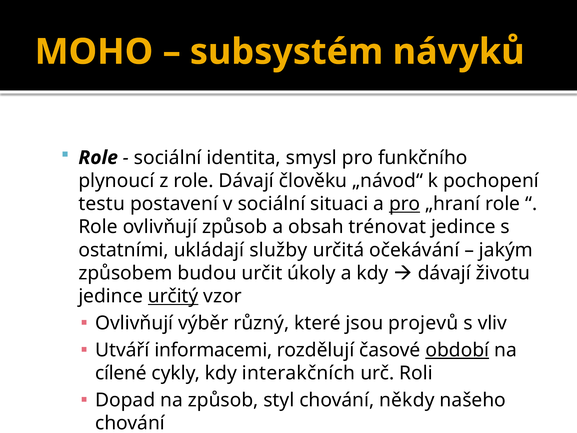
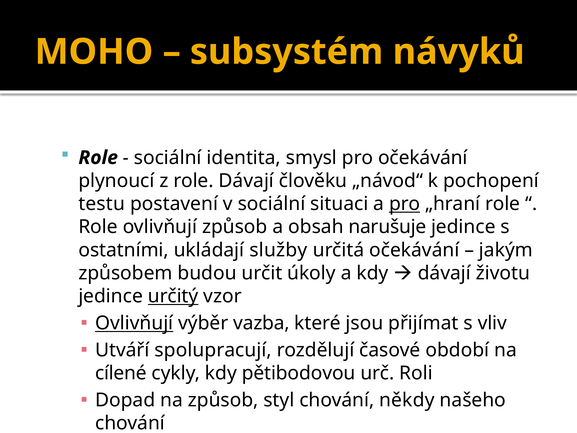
pro funkčního: funkčního -> očekávání (423, 158)
trénovat: trénovat -> narušuje (387, 227)
Ovlivňují underline: none -> present (134, 323)
různý: různý -> vazba (261, 323)
projevů: projevů -> přijímat (423, 323)
informacemi: informacemi -> spolupracují (213, 350)
období underline: present -> none (457, 350)
interakčních: interakčních -> pětibodovou (299, 373)
